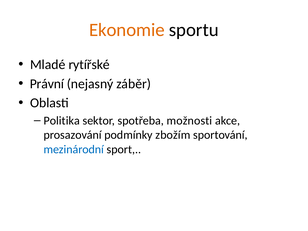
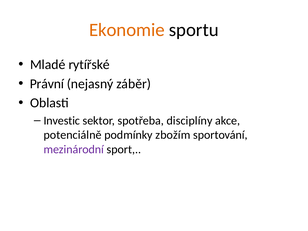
Politika: Politika -> Investic (62, 121)
možnosti: možnosti -> disciplíny (189, 121)
prosazování: prosazování -> potenciálně (73, 135)
mezinárodní colour: blue -> purple (74, 149)
